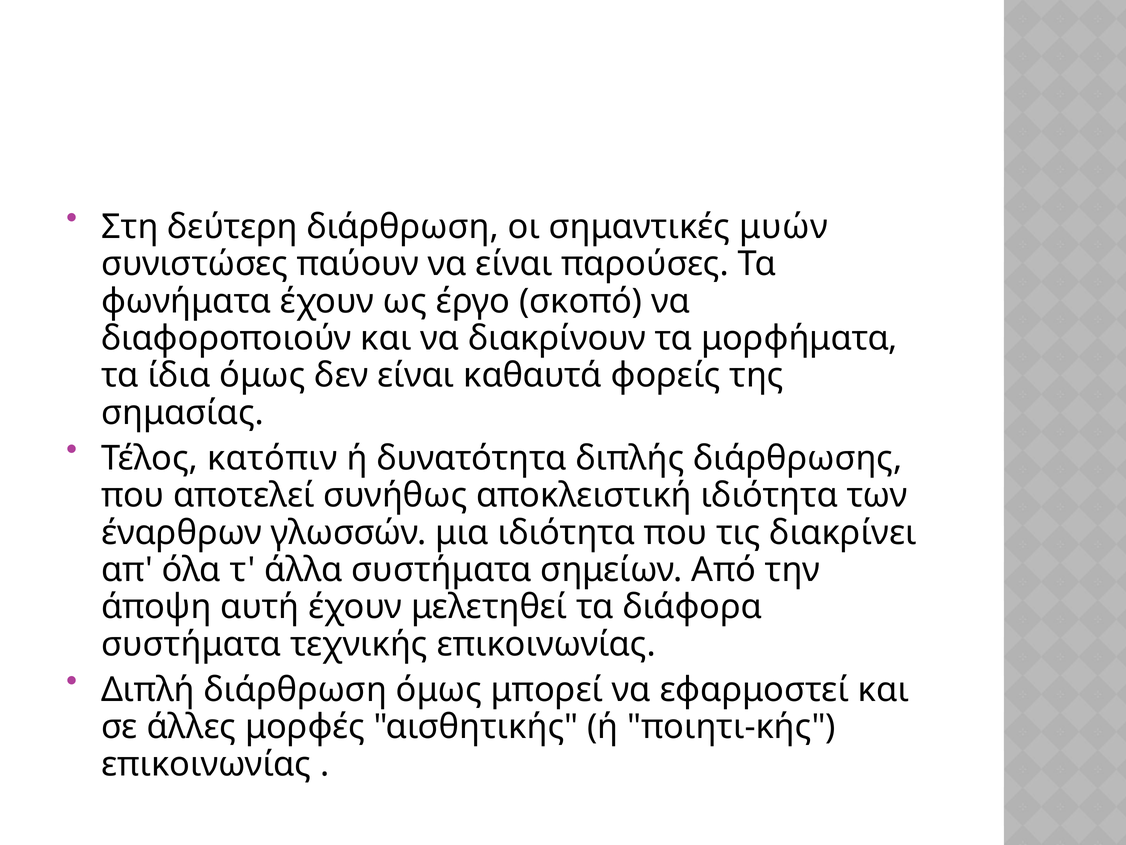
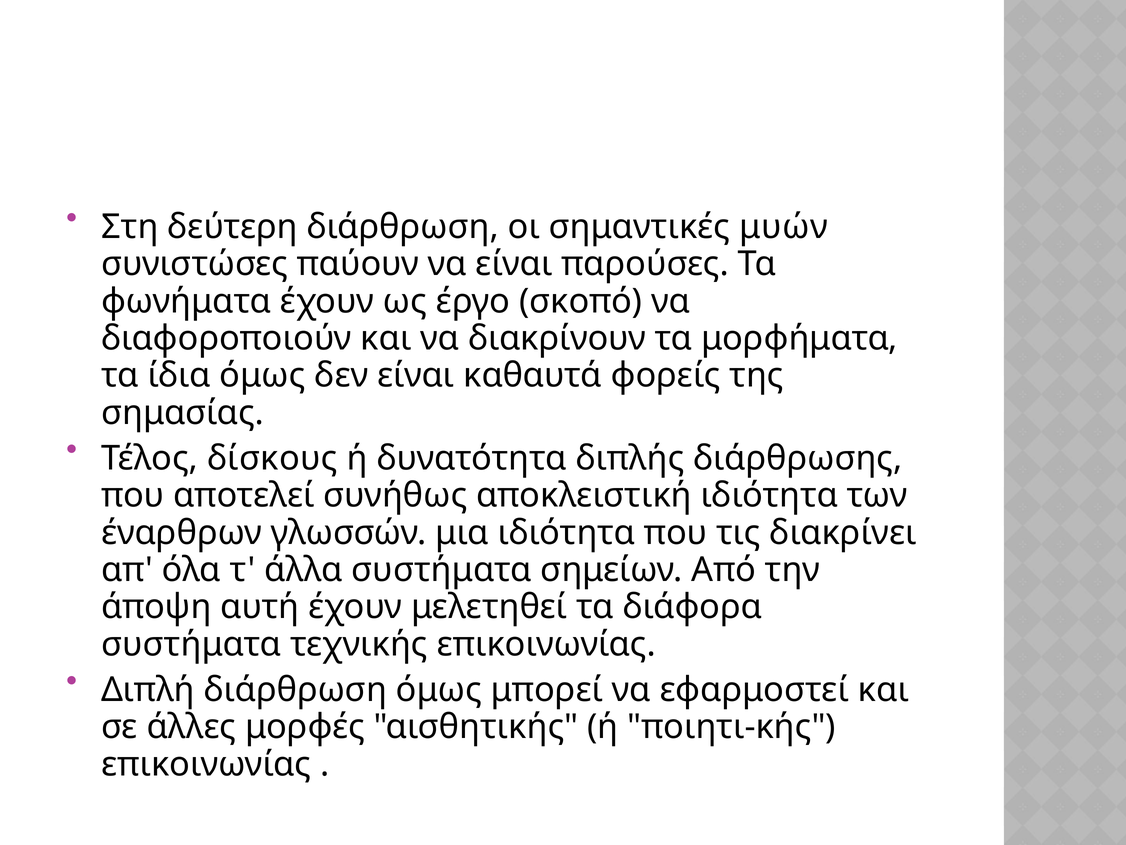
κατόπιν: κατόπιν -> δίσκους (272, 458)
